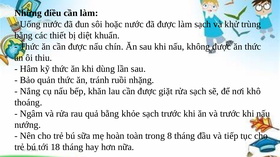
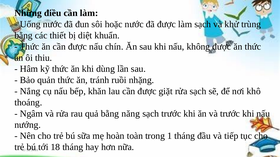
khỏe: khỏe -> năng (131, 114)
8: 8 -> 1 (170, 136)
